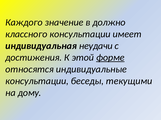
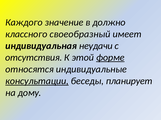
классного консультации: консультации -> своеобразный (80, 34)
достижения: достижения -> отсутствия (34, 58)
консультации underline: none -> present (37, 81)
текущими: текущими -> планирует (129, 81)
